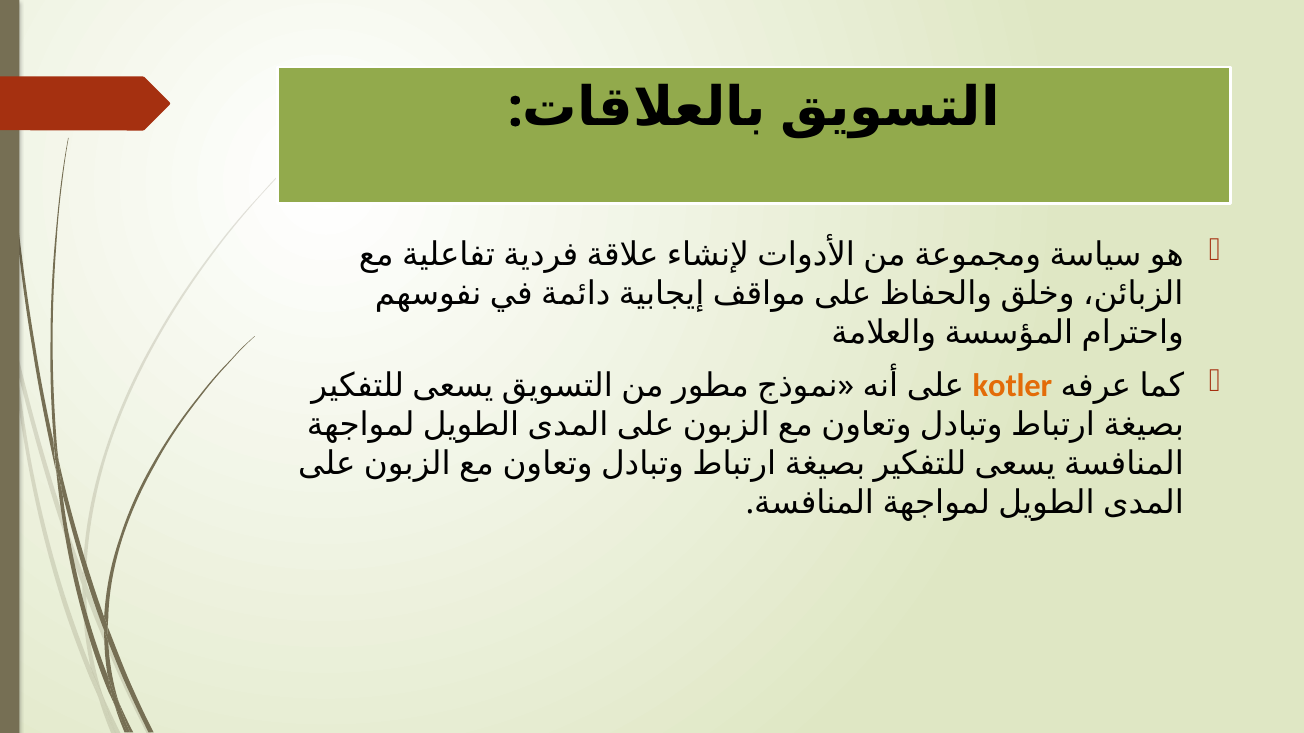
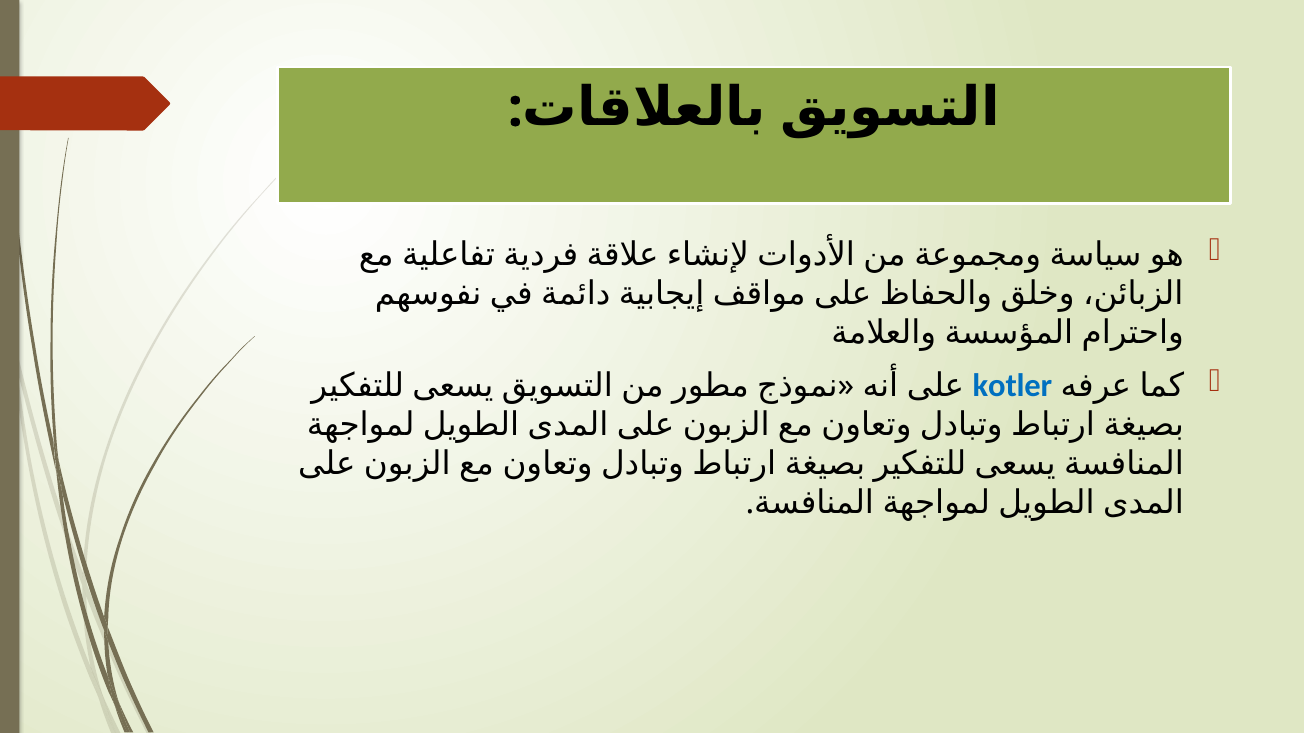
kotler colour: orange -> blue (1012, 386)
